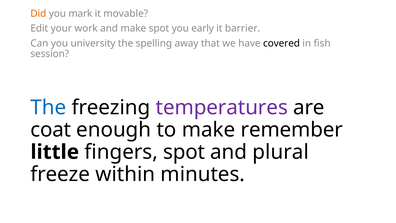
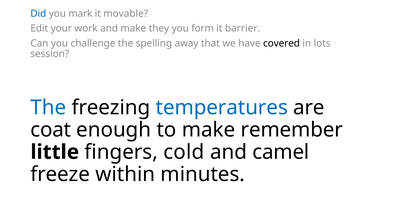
Did colour: orange -> blue (38, 14)
make spot: spot -> they (159, 28)
early: early -> form (203, 28)
university: university -> challenge (93, 43)
fish: fish -> lots (322, 43)
temperatures colour: purple -> blue (222, 107)
fingers spot: spot -> cold (184, 152)
plural: plural -> camel (281, 152)
